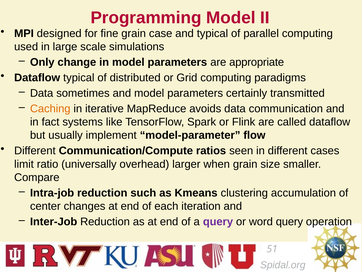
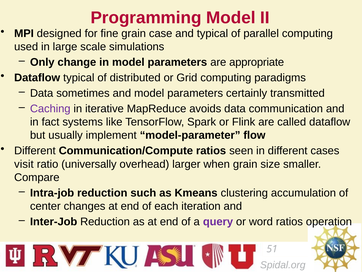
Caching colour: orange -> purple (50, 109)
limit: limit -> visit (24, 164)
word query: query -> ratios (289, 221)
